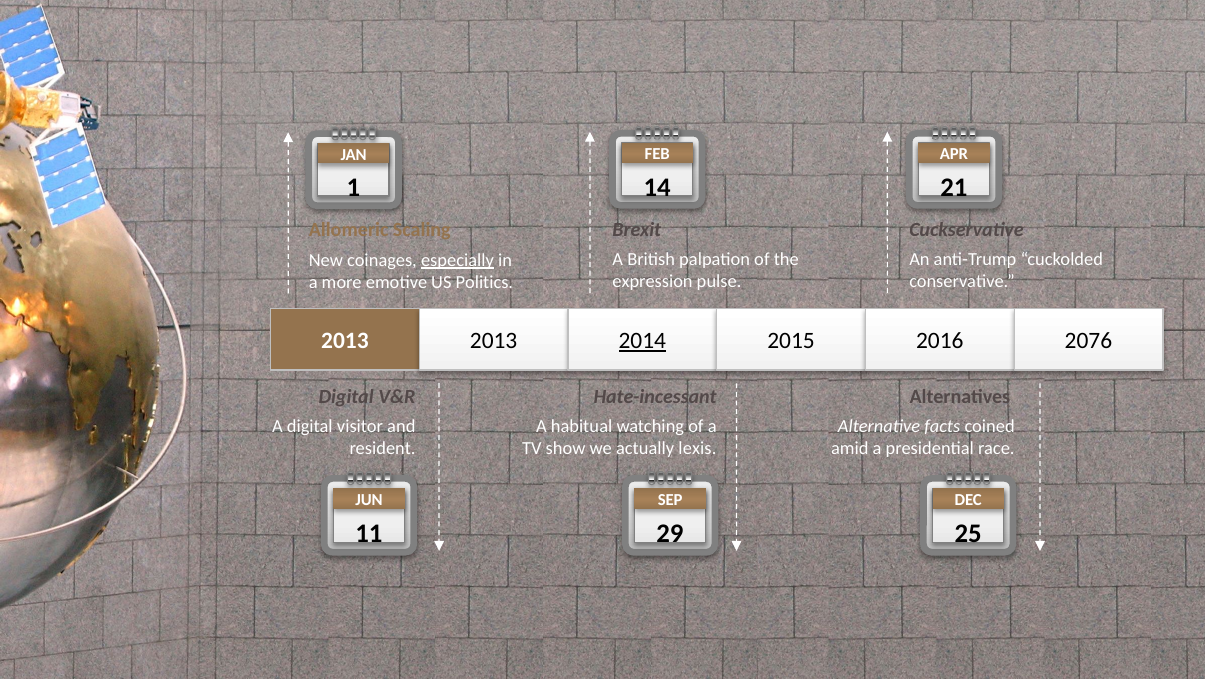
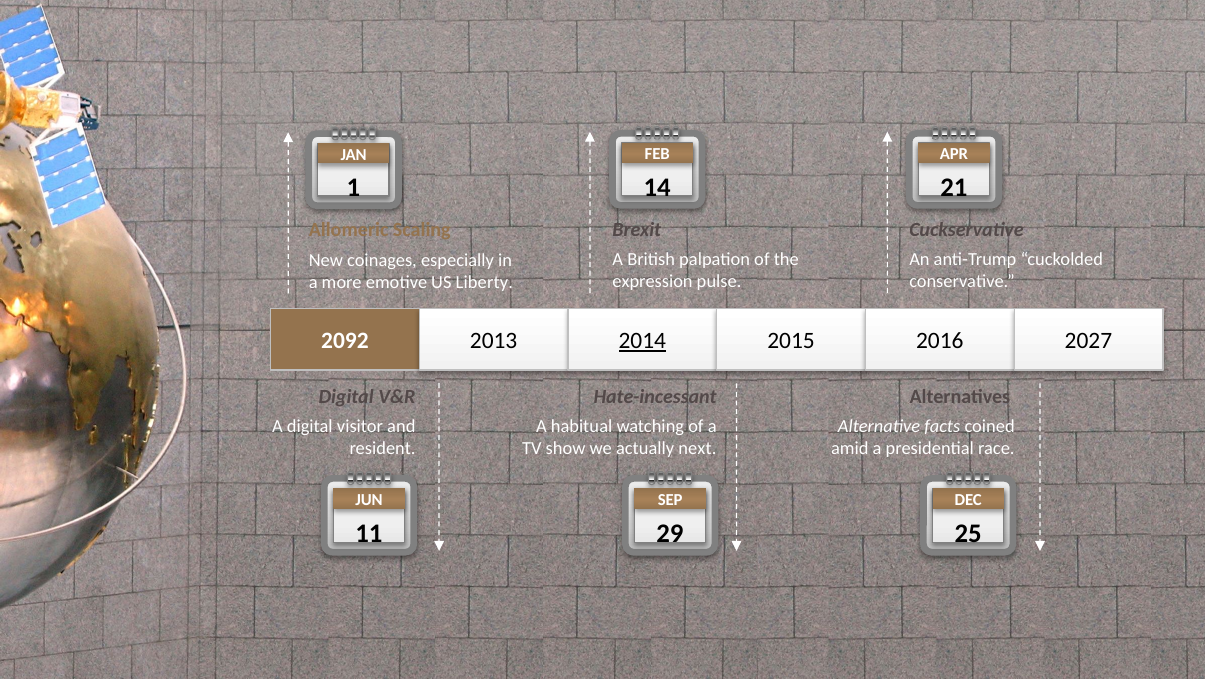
especially underline: present -> none (457, 260)
Politics: Politics -> Liberty (484, 282)
2013: 2013 -> 2092 (345, 341)
2076: 2076 -> 2027 (1088, 341)
lexis: lexis -> next (697, 448)
